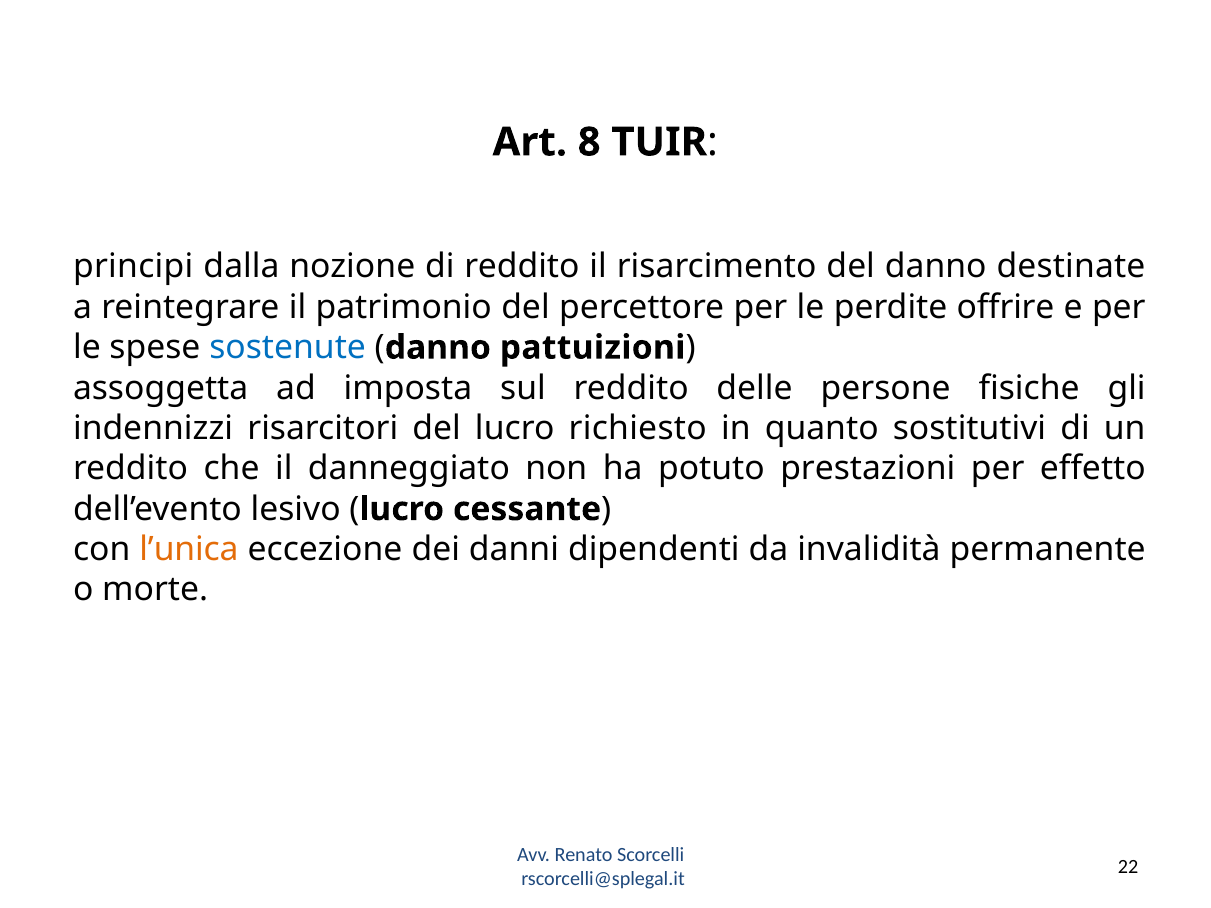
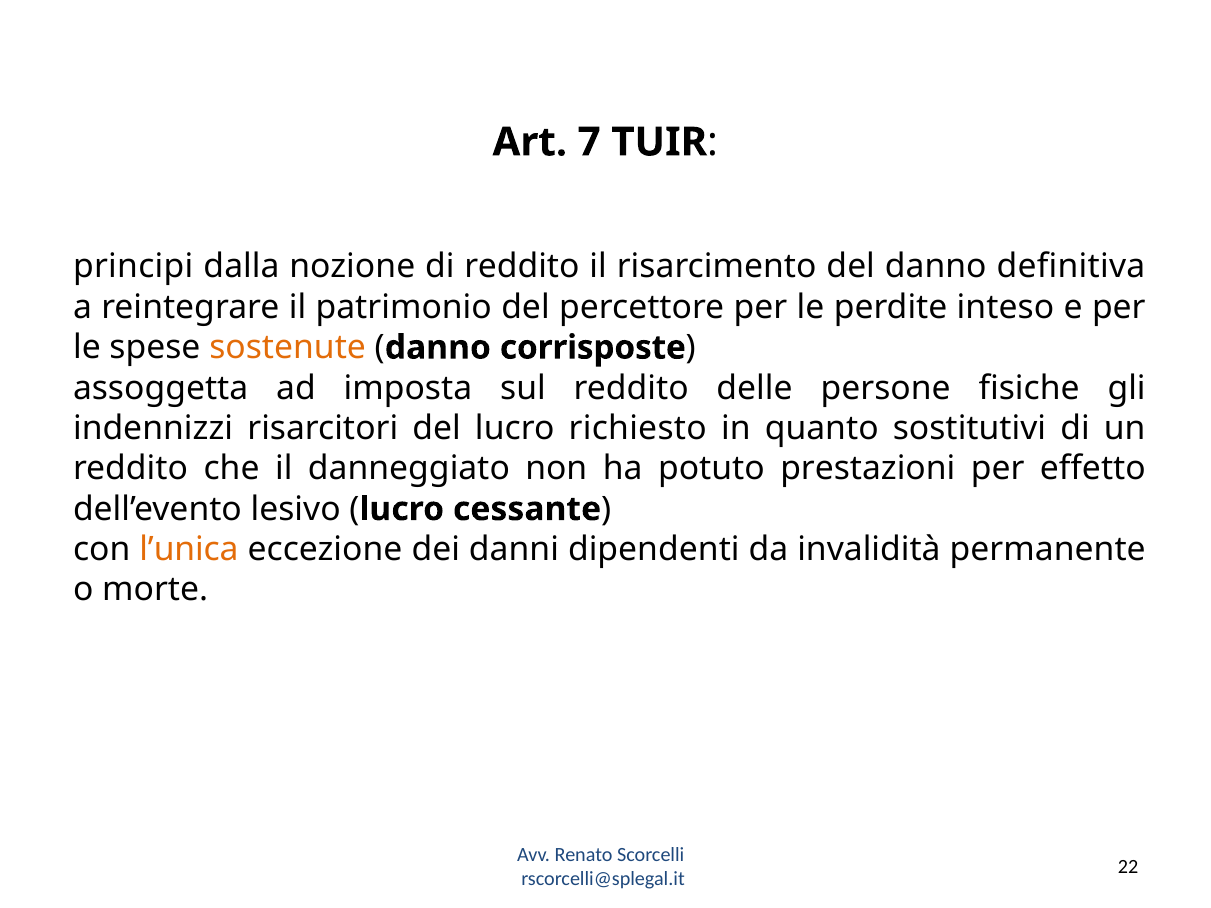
8: 8 -> 7 (589, 142)
destinate: destinate -> definitiva (1071, 267)
offrire: offrire -> inteso (1005, 307)
sostenute colour: blue -> orange (288, 348)
pattuizioni: pattuizioni -> corrisposte (593, 348)
